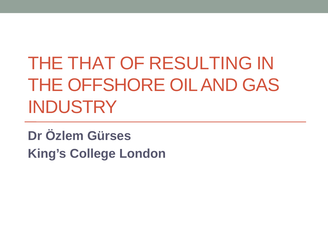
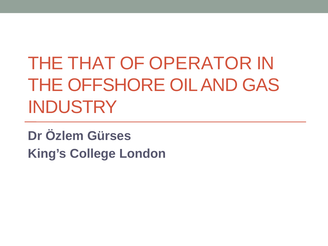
RESULTING: RESULTING -> OPERATOR (201, 63)
